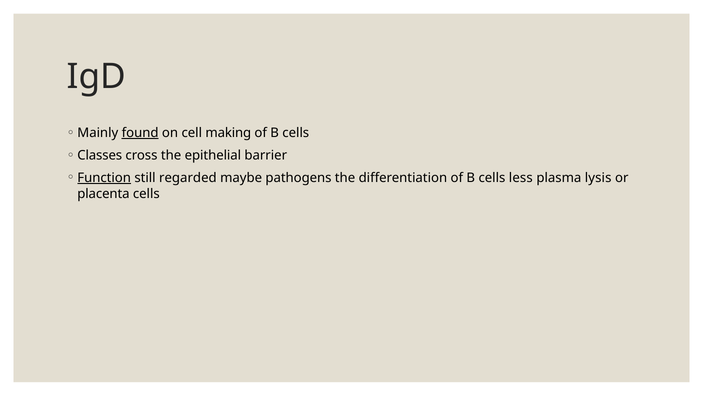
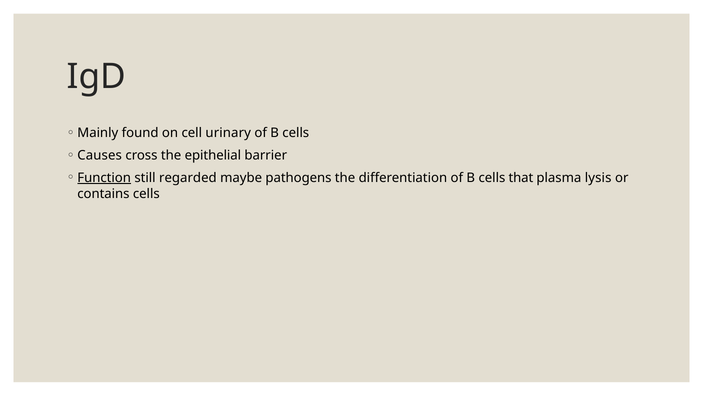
found underline: present -> none (140, 133)
making: making -> urinary (228, 133)
Classes: Classes -> Causes (100, 155)
less: less -> that (521, 178)
placenta: placenta -> contains (103, 193)
